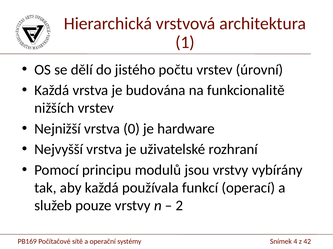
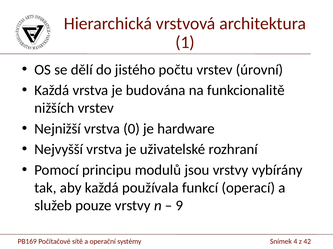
2: 2 -> 9 (179, 206)
